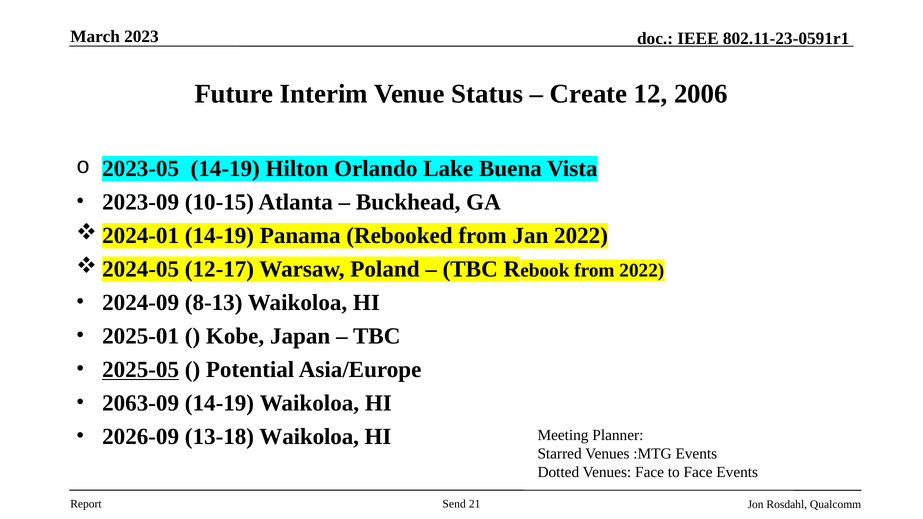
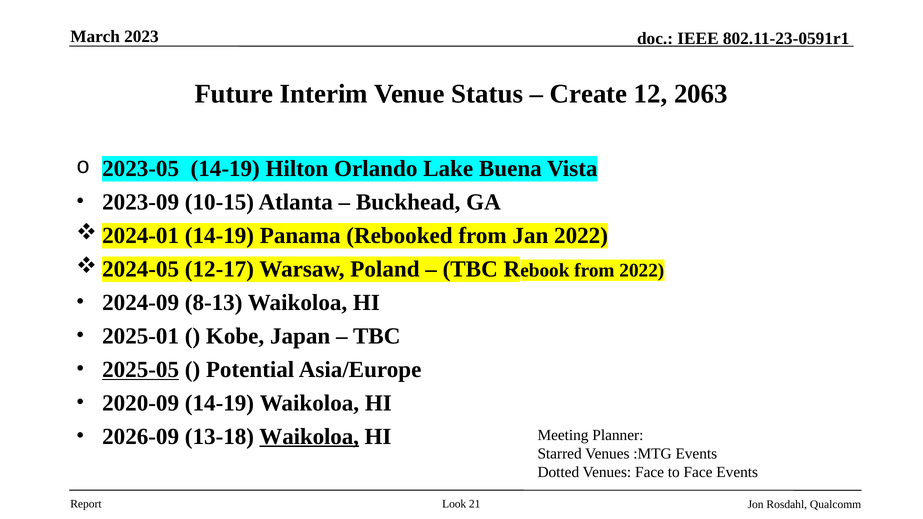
2006: 2006 -> 2063 (701, 94)
2063-09: 2063-09 -> 2020-09 (141, 403)
Waikoloa underline: none -> present (309, 437)
Send: Send -> Look (454, 504)
